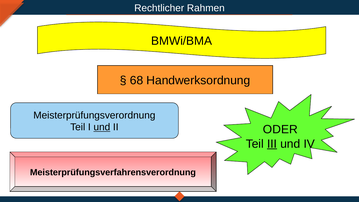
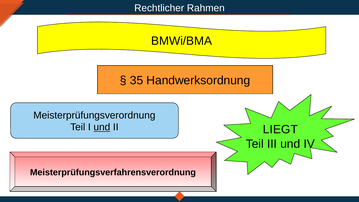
68: 68 -> 35 (137, 80)
ODER: ODER -> LIEGT (280, 129)
III underline: present -> none (272, 144)
